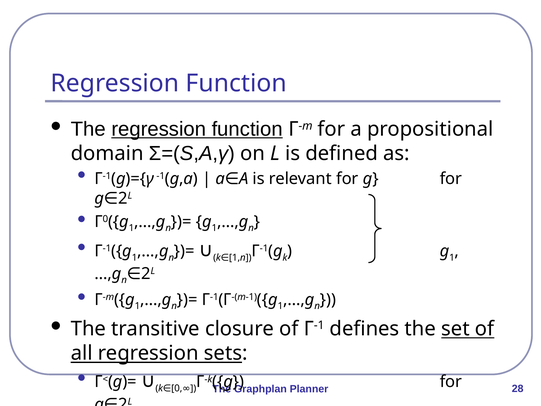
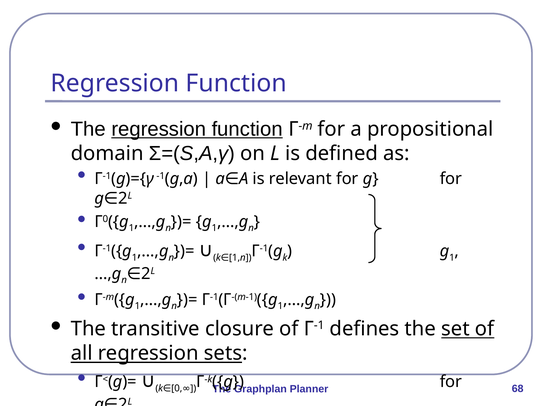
28: 28 -> 68 (518, 388)
